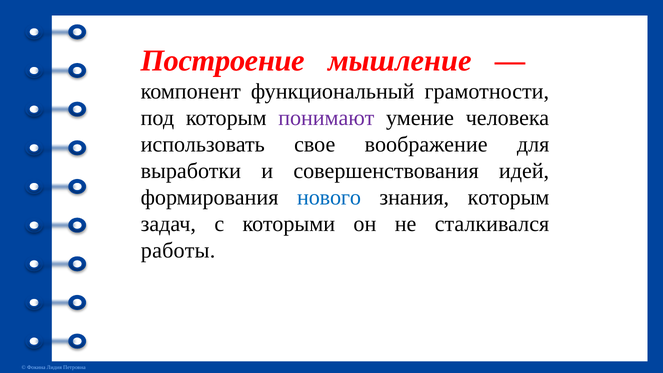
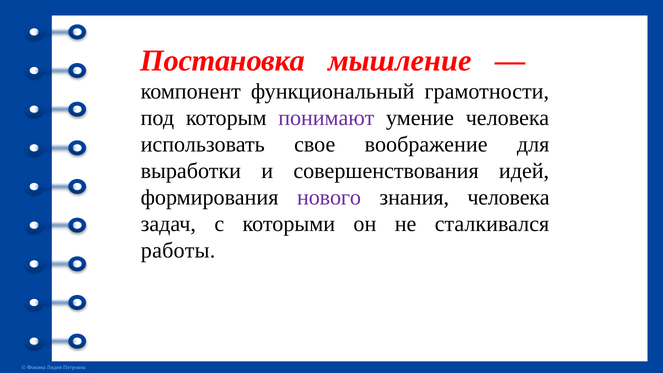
Построение: Построение -> Постановка (223, 60)
нового colour: blue -> purple (329, 197)
знания которым: которым -> человека (509, 197)
